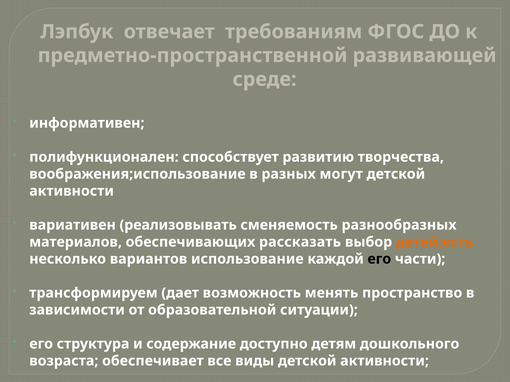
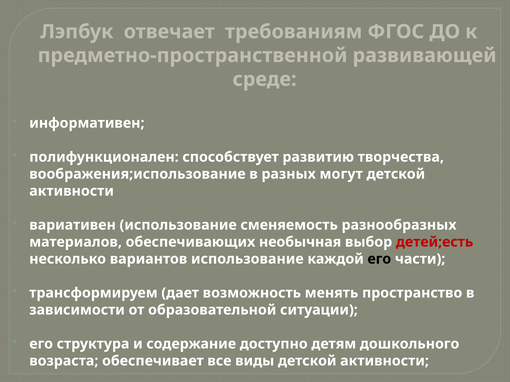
вариативен реализовывать: реализовывать -> использование (178, 225)
рассказать: рассказать -> необычная (300, 242)
детей;есть colour: orange -> red (435, 242)
